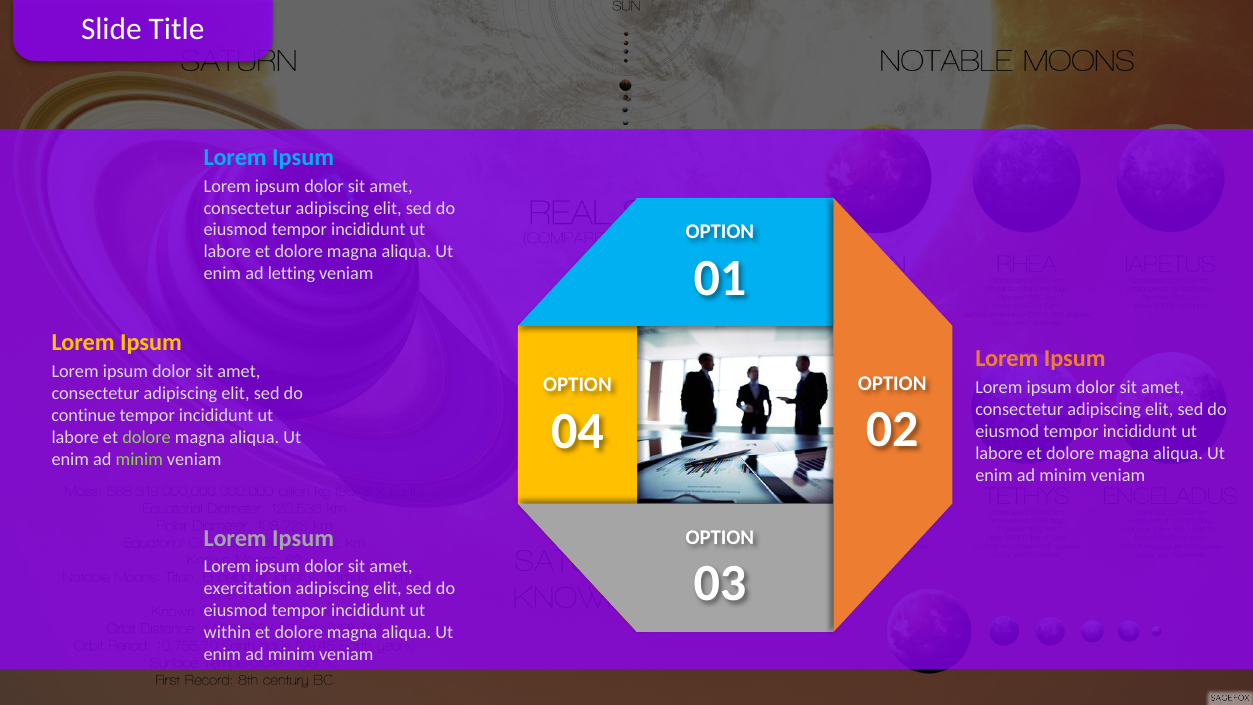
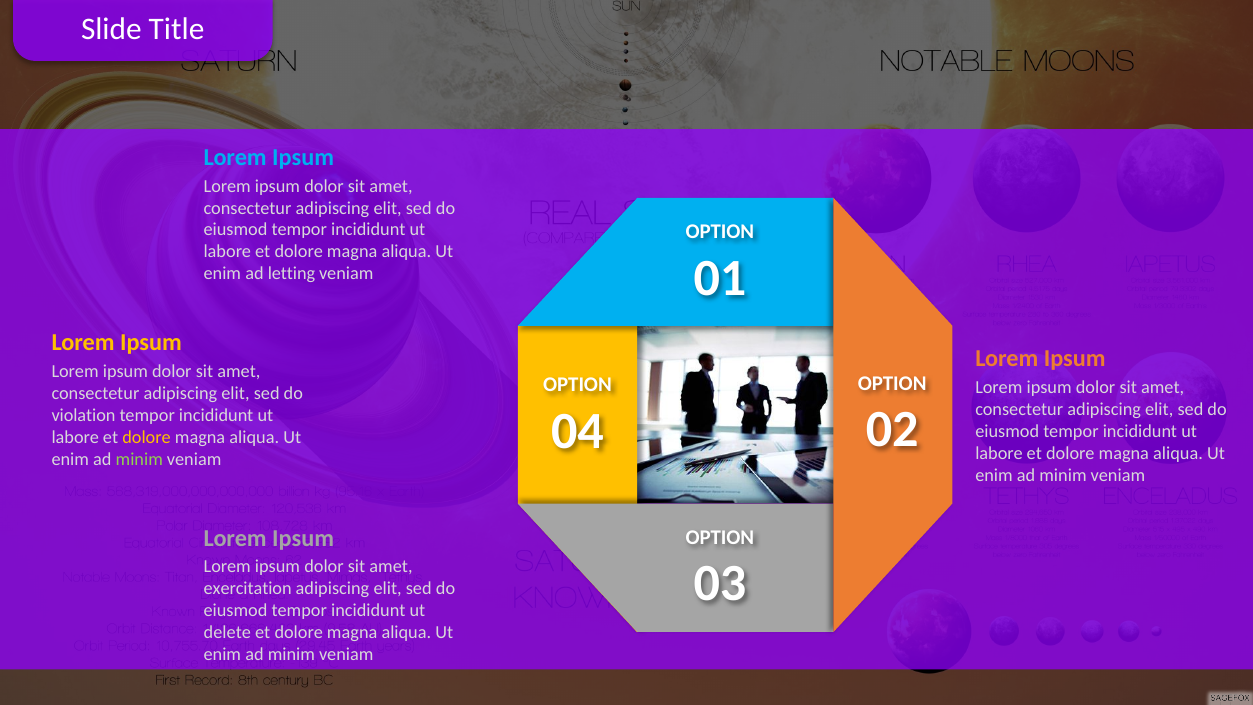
continue: continue -> violation (83, 415)
dolore colour: light green -> yellow (147, 437)
within: within -> delete (227, 633)
